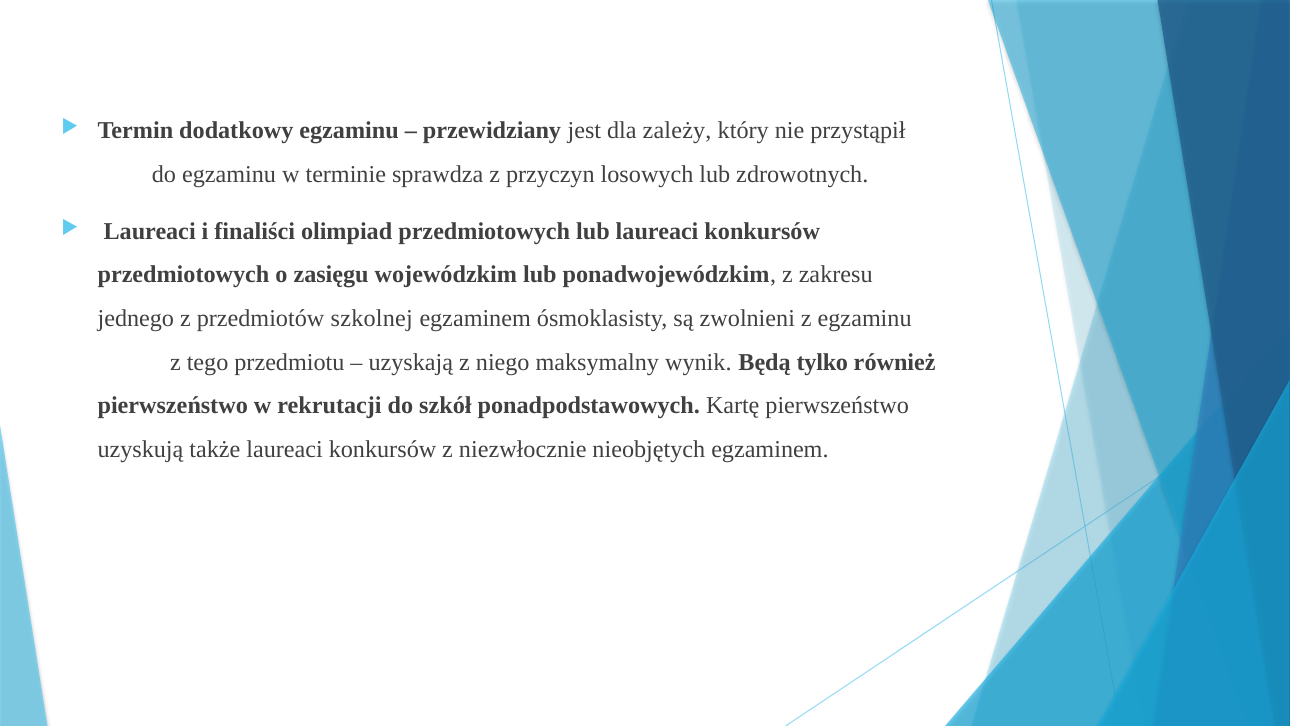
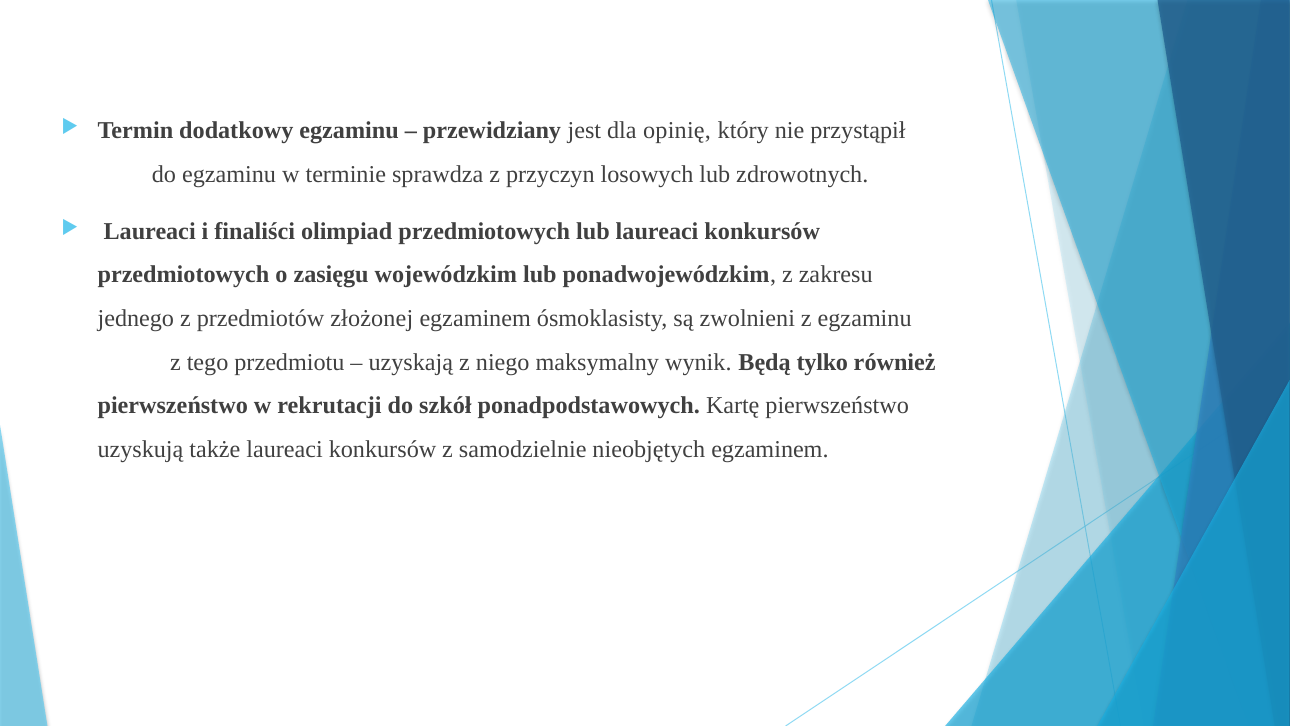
zależy: zależy -> opinię (677, 131)
szkolnej: szkolnej -> złożonej (372, 318)
niezwłocznie: niezwłocznie -> samodzielnie (523, 449)
